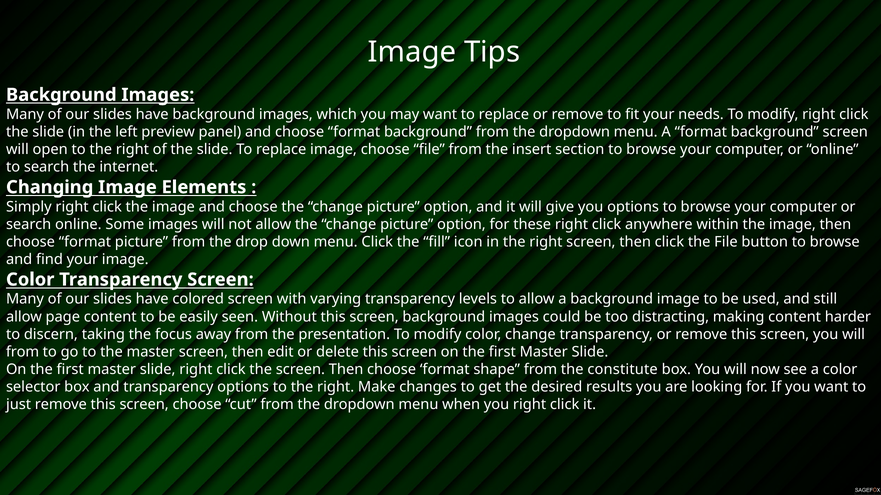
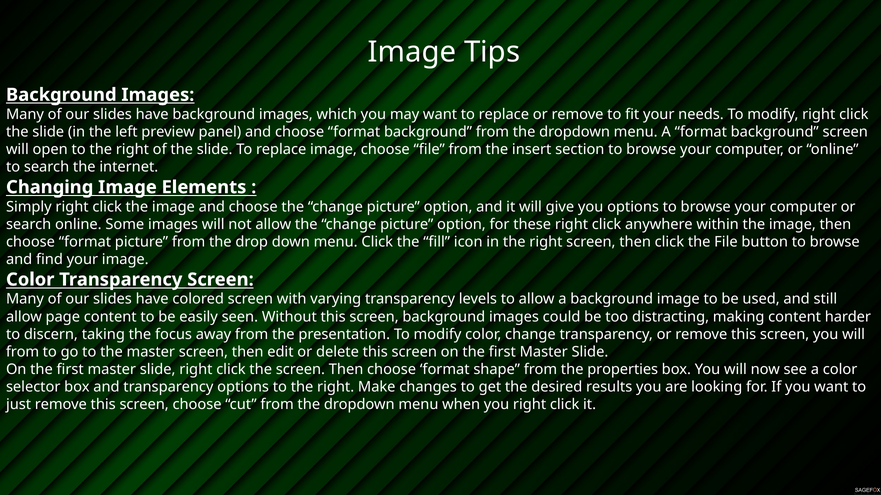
constitute: constitute -> properties (623, 370)
